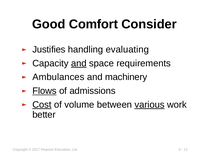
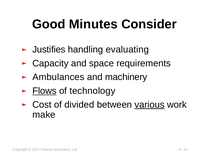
Comfort: Comfort -> Minutes (93, 24)
and underline: present -> none (79, 63)
admissions: admissions -> technology (92, 91)
Cost underline: present -> none (42, 104)
volume: volume -> divided (79, 104)
better: better -> make (44, 115)
